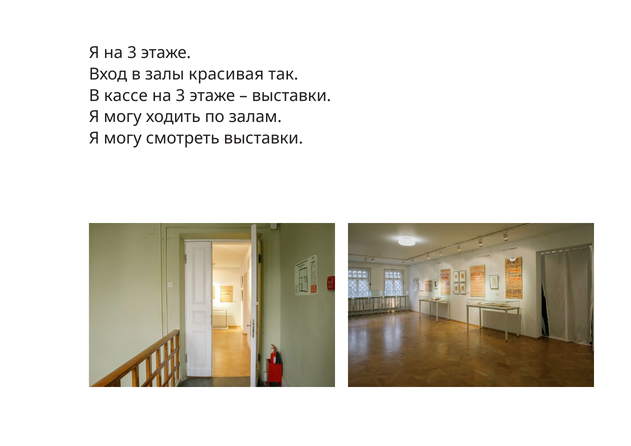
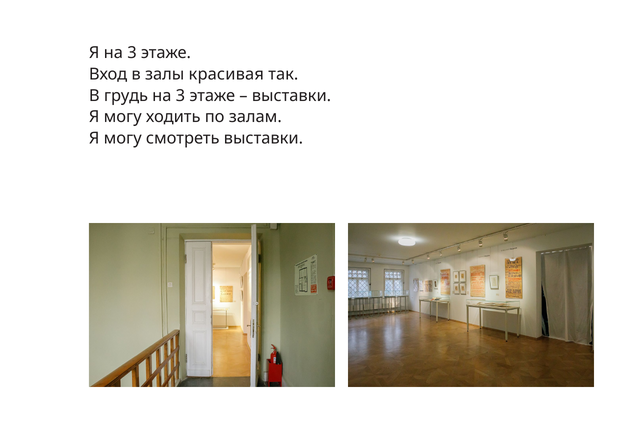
кассе: кассе -> грудь (126, 96)
